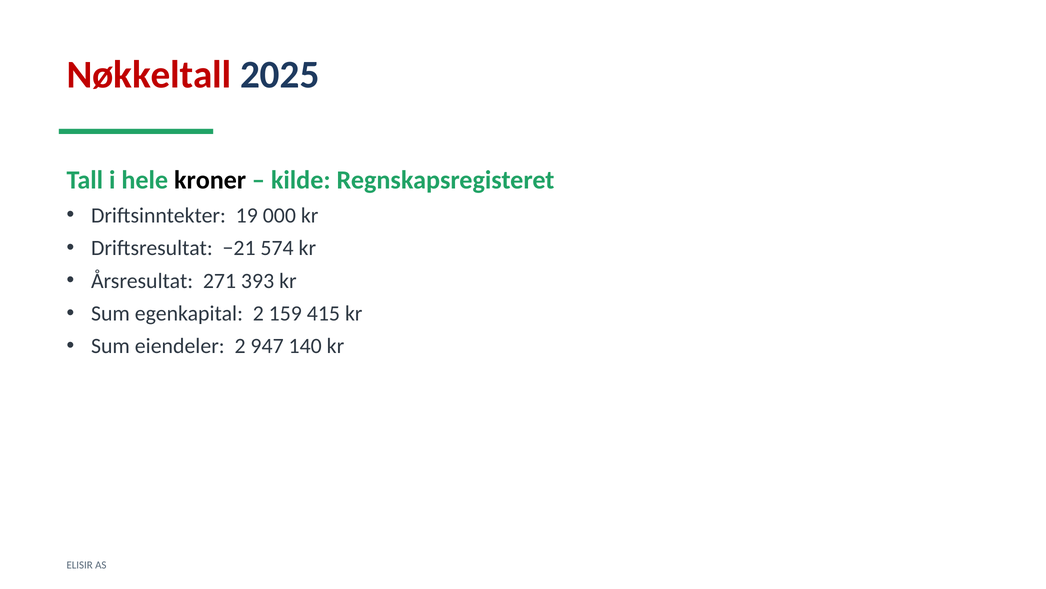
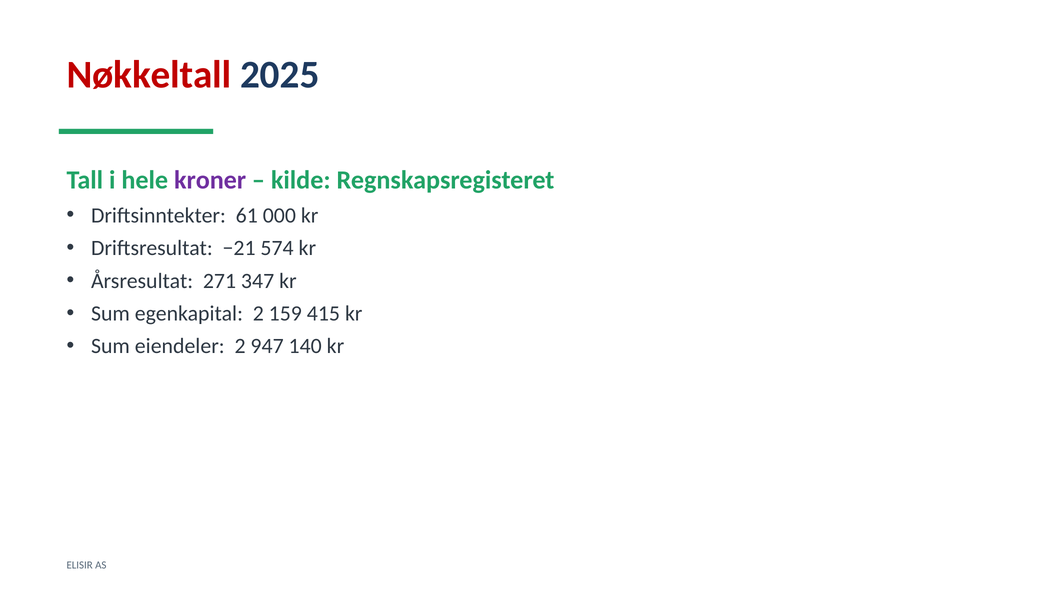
kroner colour: black -> purple (210, 180)
19: 19 -> 61 (247, 215)
393: 393 -> 347 (258, 281)
